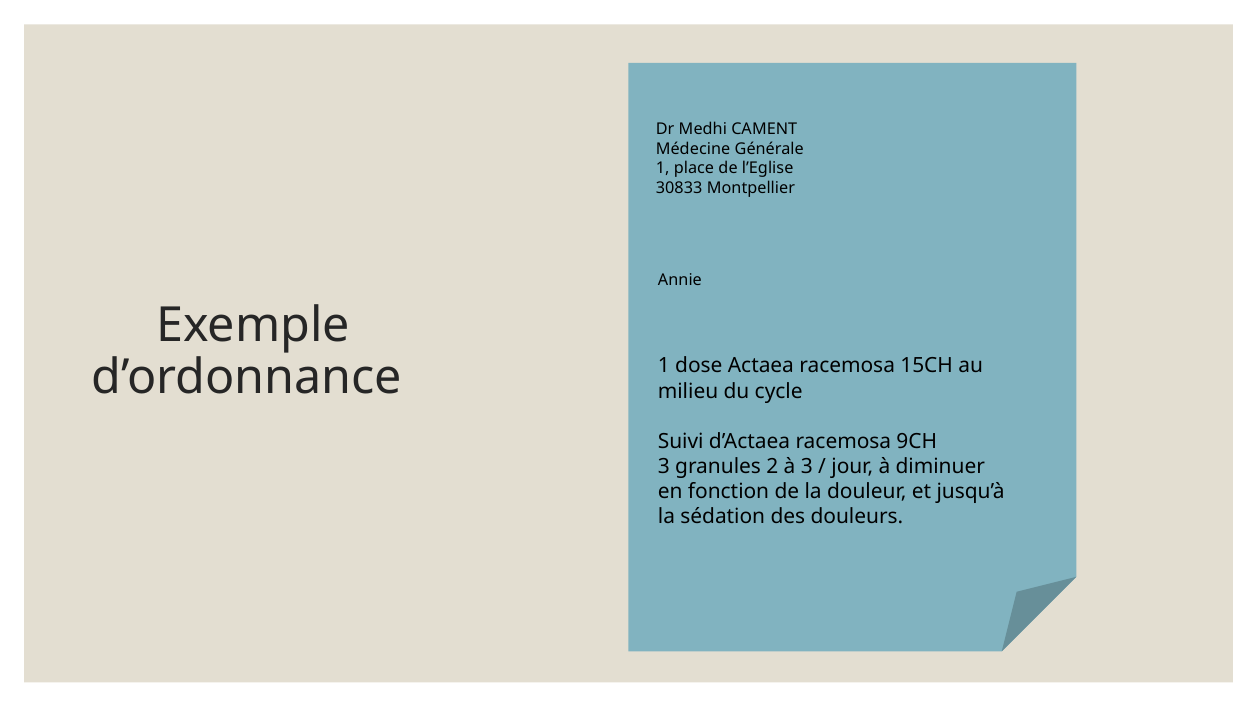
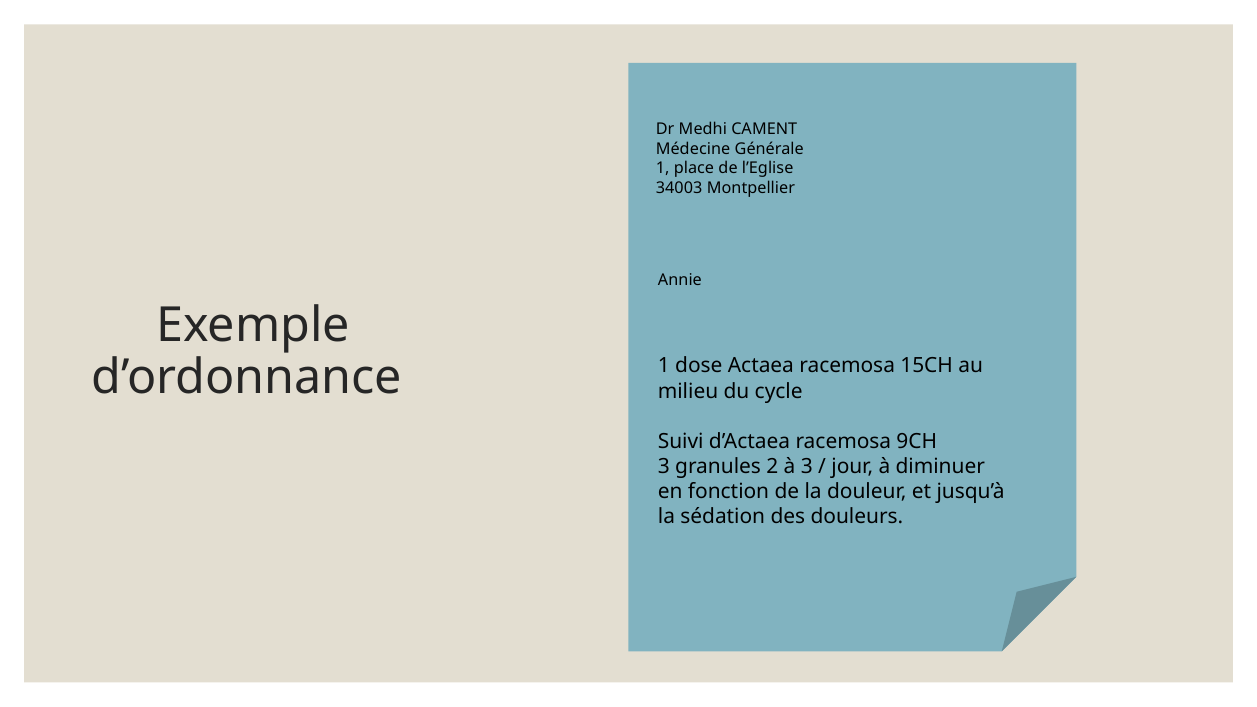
30833: 30833 -> 34003 (679, 188)
